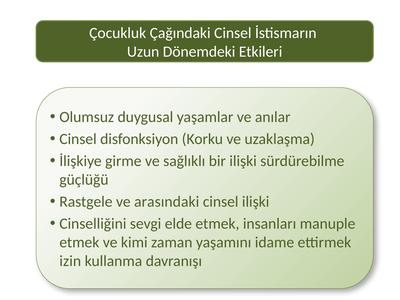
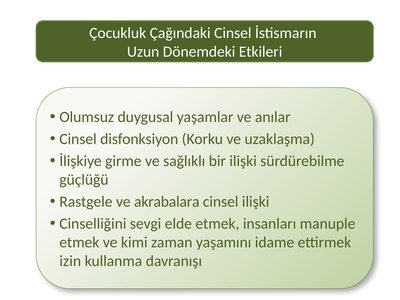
arasındaki: arasındaki -> akrabalara (167, 202)
